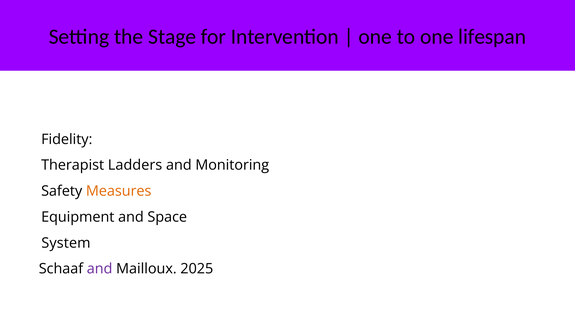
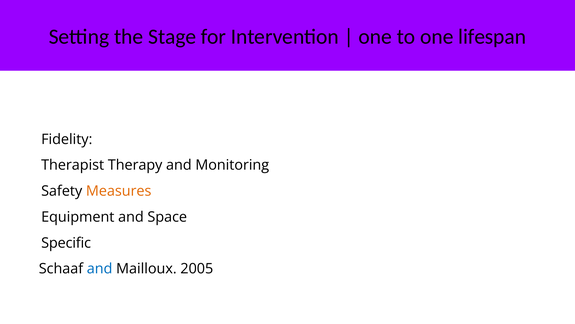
Ladders: Ladders -> Therapy (135, 165)
System: System -> Specific (66, 243)
and colour: purple -> blue (100, 268)
2025: 2025 -> 2005 (197, 268)
